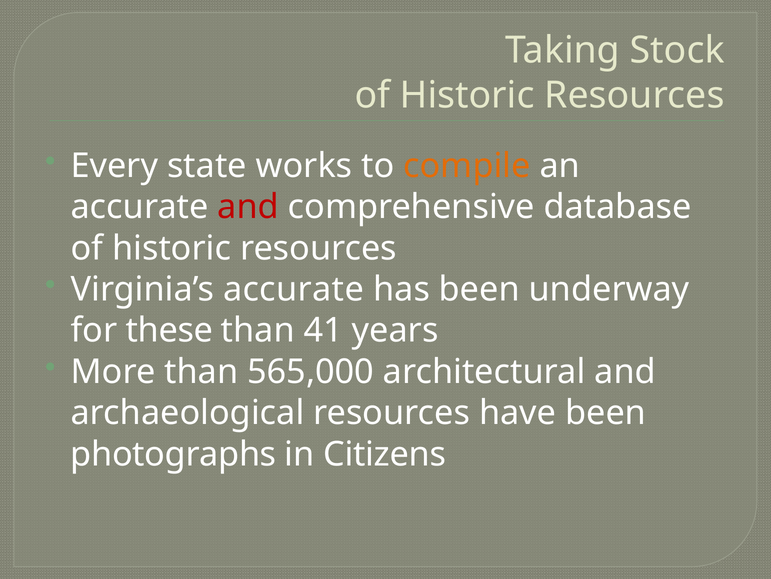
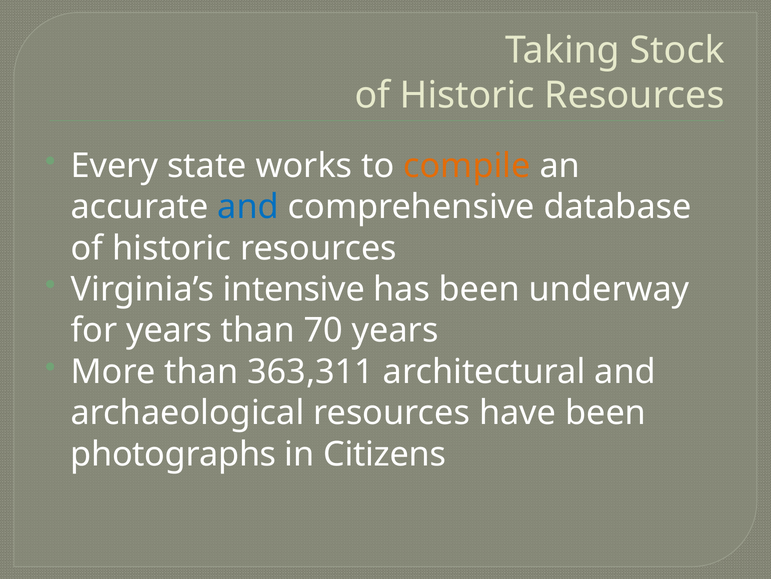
and colour: red -> blue (248, 207)
Virginia’s accurate: accurate -> intensive (294, 289)
for these: these -> years (169, 330)
41: 41 -> 70 (323, 330)
565,000: 565,000 -> 363,311 (311, 371)
